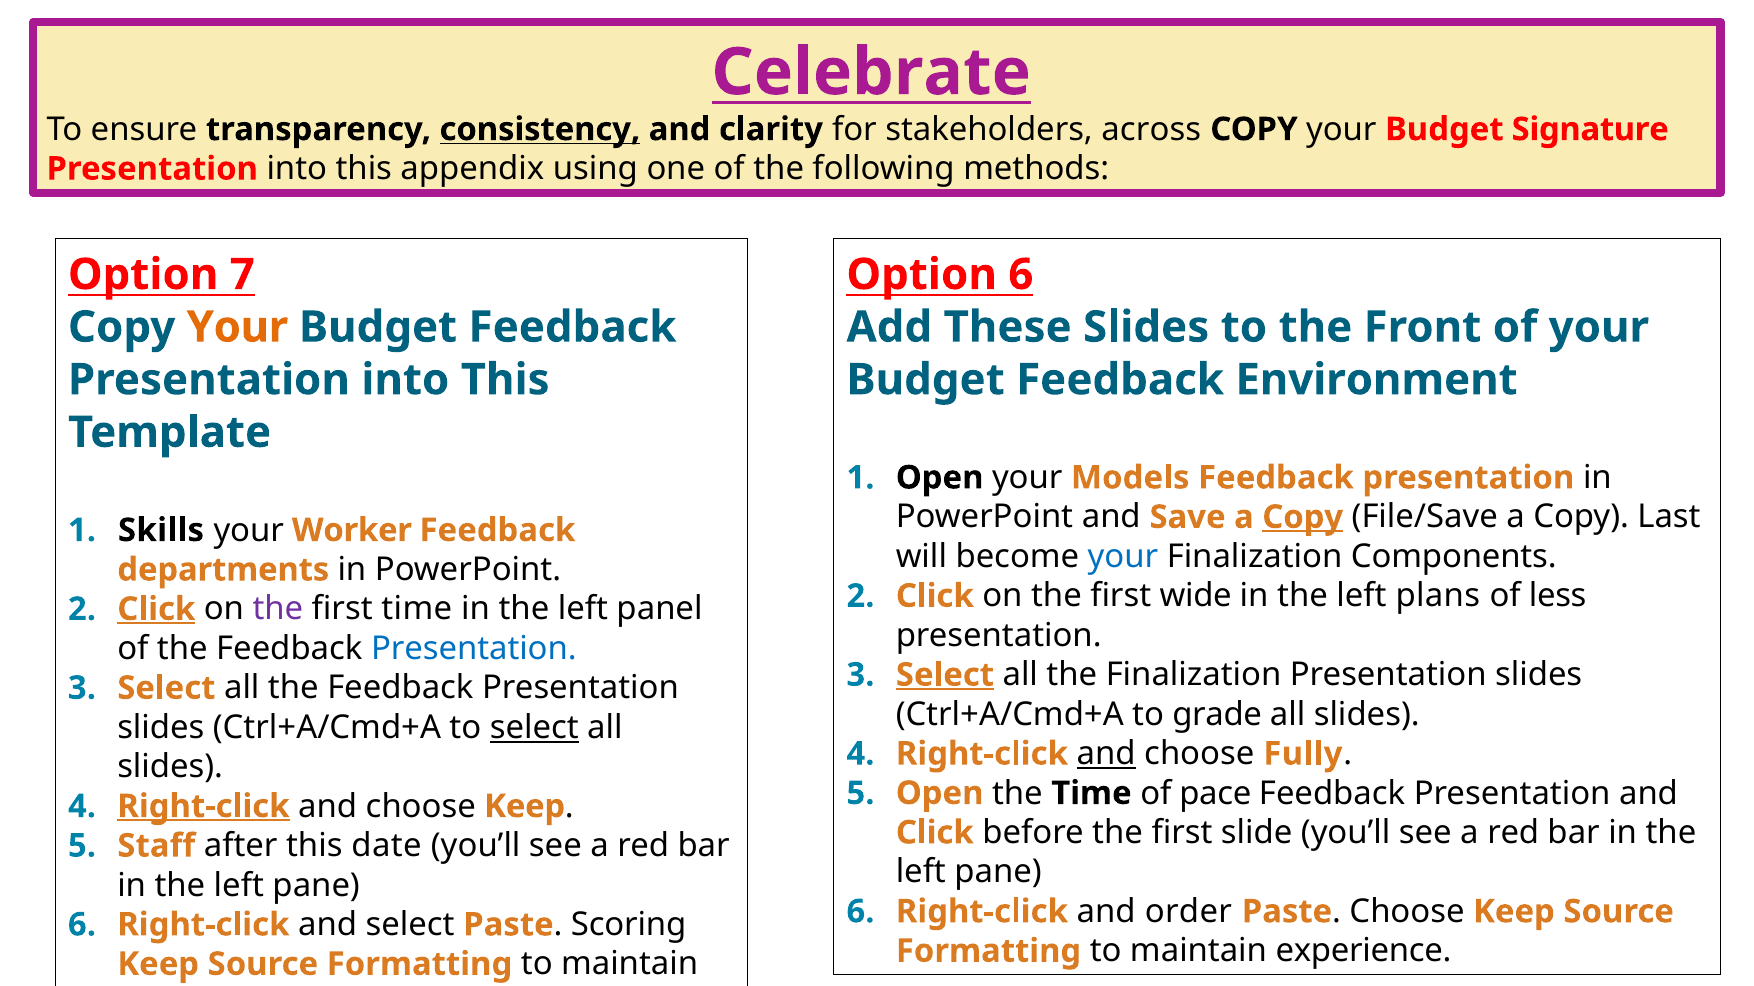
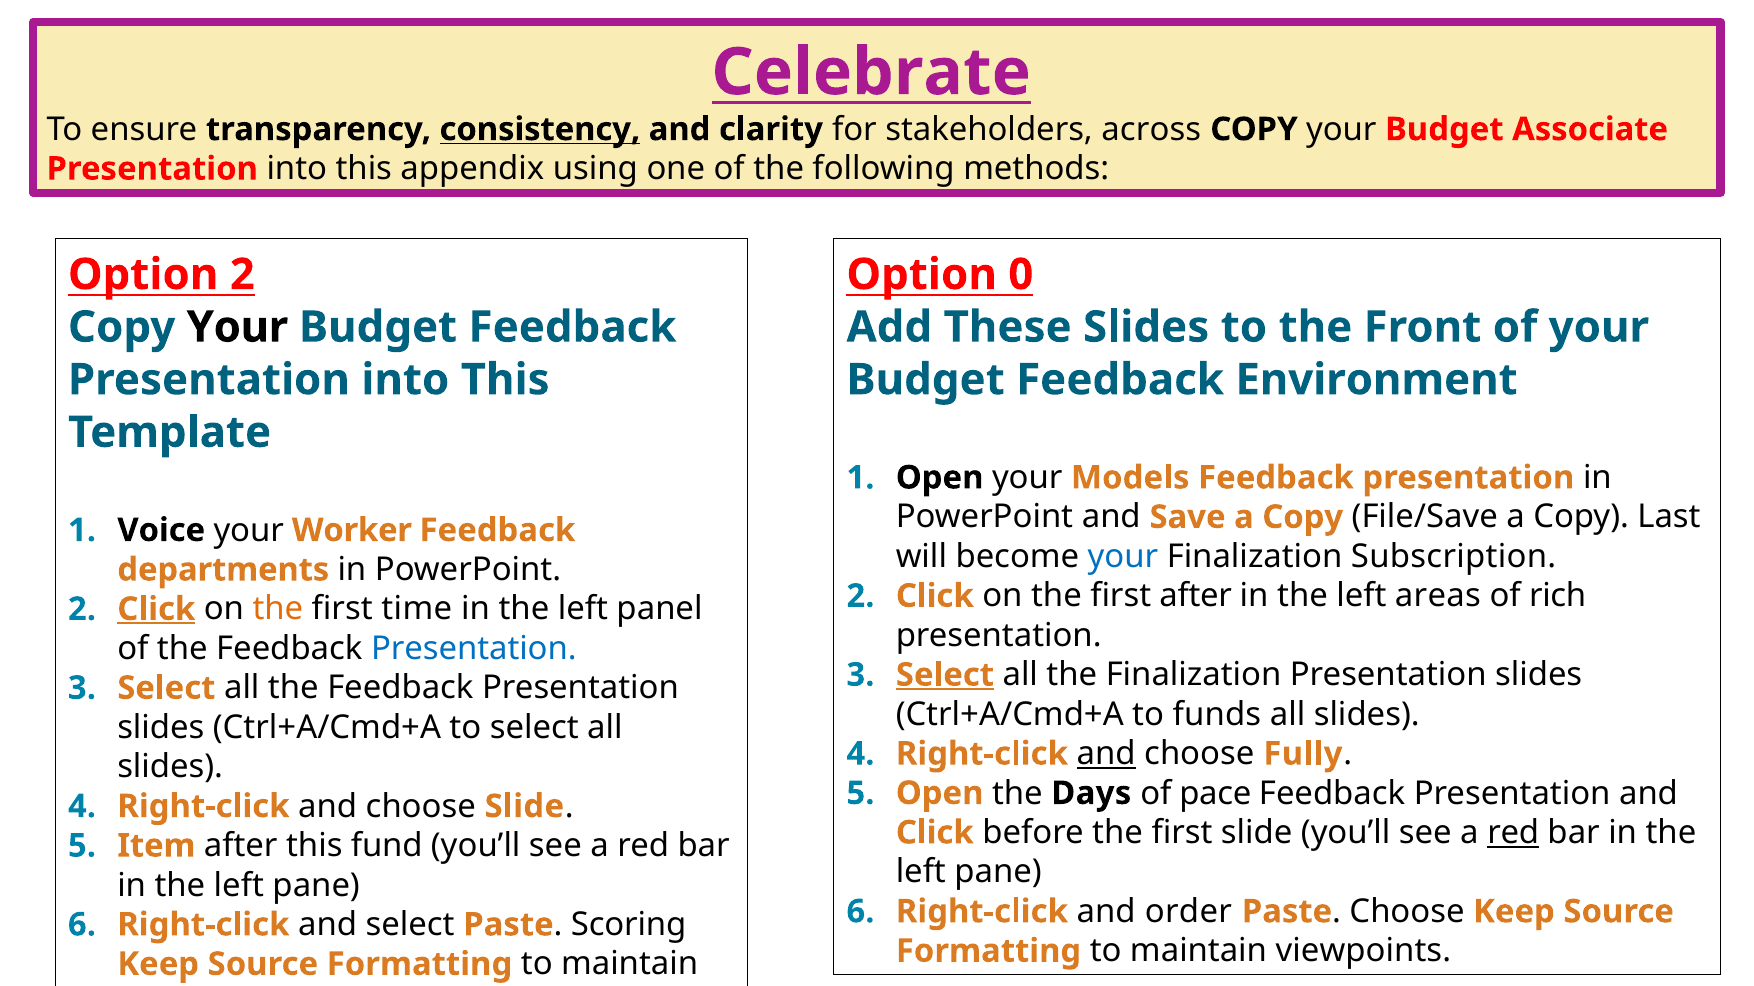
Signature: Signature -> Associate (1590, 129)
Option 7: 7 -> 2 (242, 275)
Option 6: 6 -> 0 (1021, 275)
Your colour: orange -> black (237, 327)
Copy underline: present -> none (1303, 517)
Skills: Skills -> Voice (161, 531)
Components: Components -> Subscription (1454, 557)
first wide: wide -> after (1196, 596)
plans: plans -> areas (1438, 596)
less: less -> rich (1558, 596)
the colour: purple -> orange (278, 609)
grade: grade -> funds (1217, 715)
select underline: present -> none (534, 728)
the Time: Time -> Days (1091, 794)
Right-click underline: present -> none (203, 807)
and choose Keep: Keep -> Slide (524, 807)
red underline: none -> present (1513, 833)
Staff: Staff -> Item (156, 846)
date: date -> fund (387, 846)
experience: experience -> viewpoints (1363, 952)
